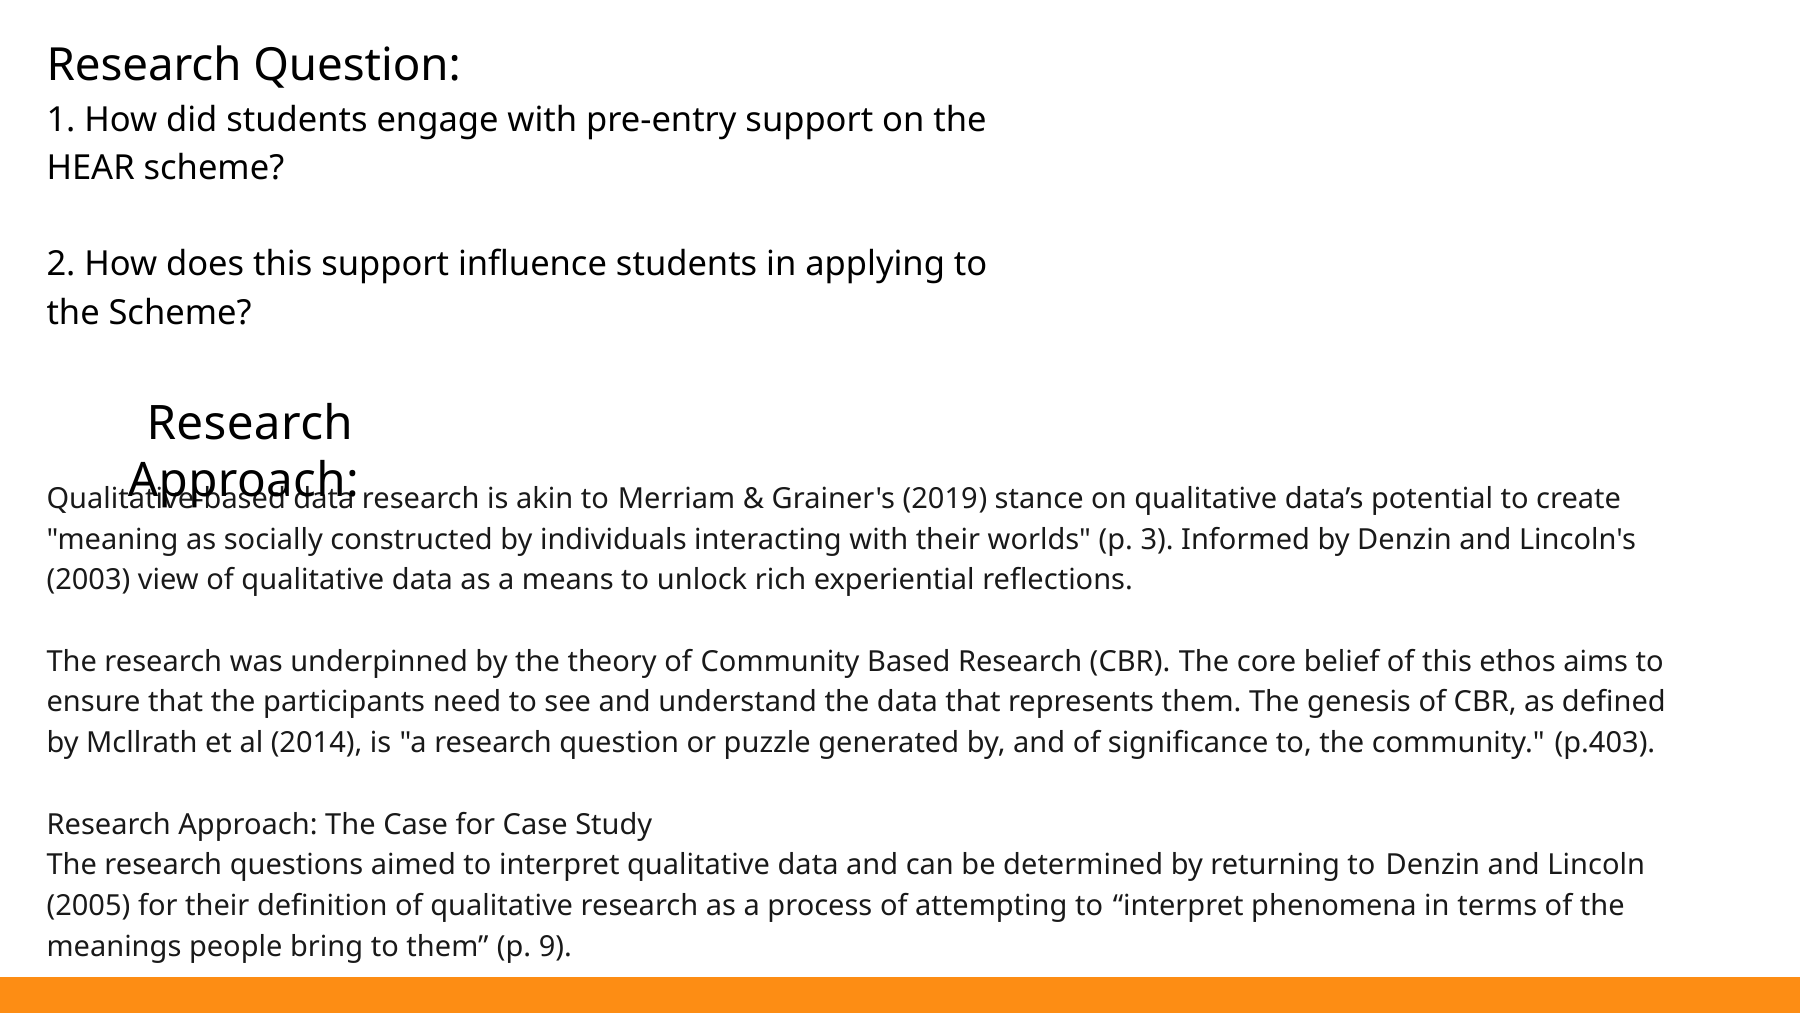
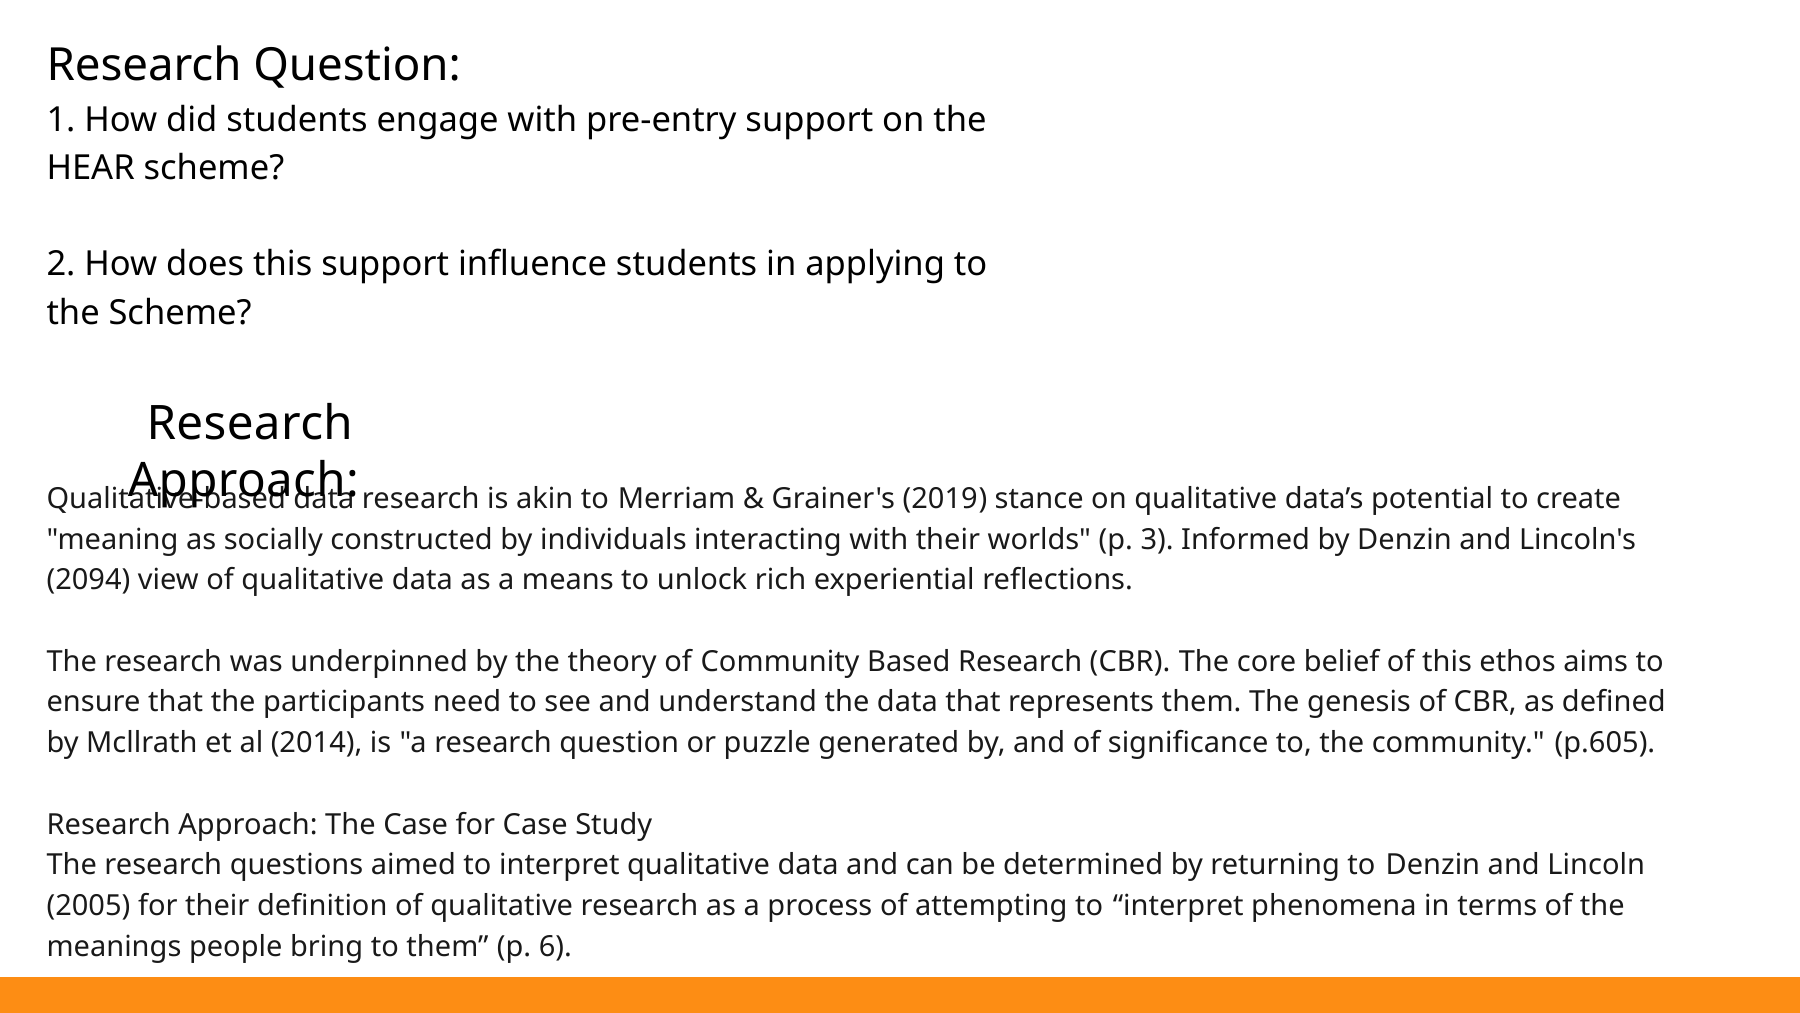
2003: 2003 -> 2094 (88, 580)
p.403: p.403 -> p.605 (1605, 743)
9: 9 -> 6 (555, 946)
